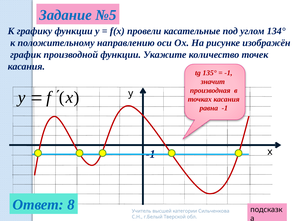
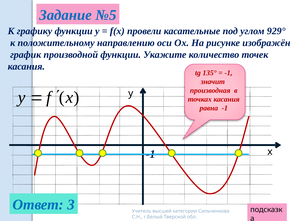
134°: 134° -> 929° (276, 31)
8: 8 -> 3 (71, 205)
